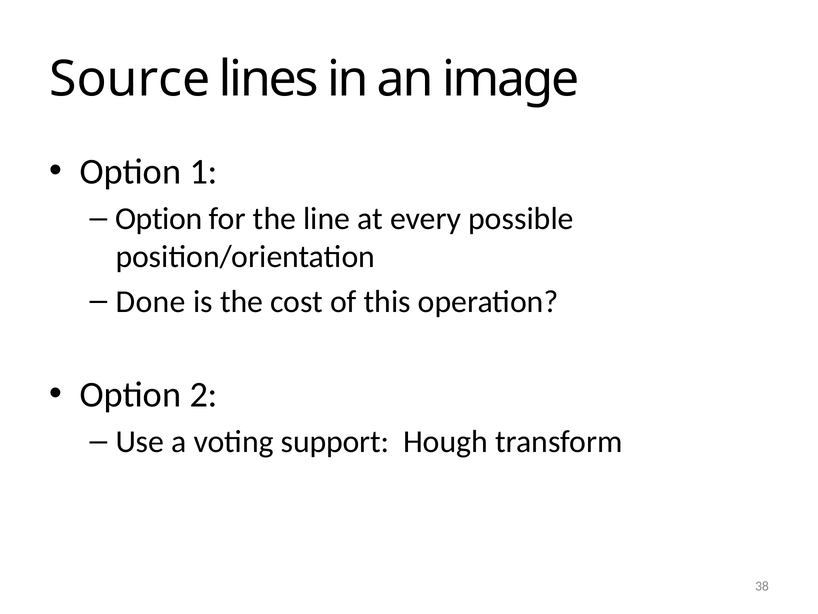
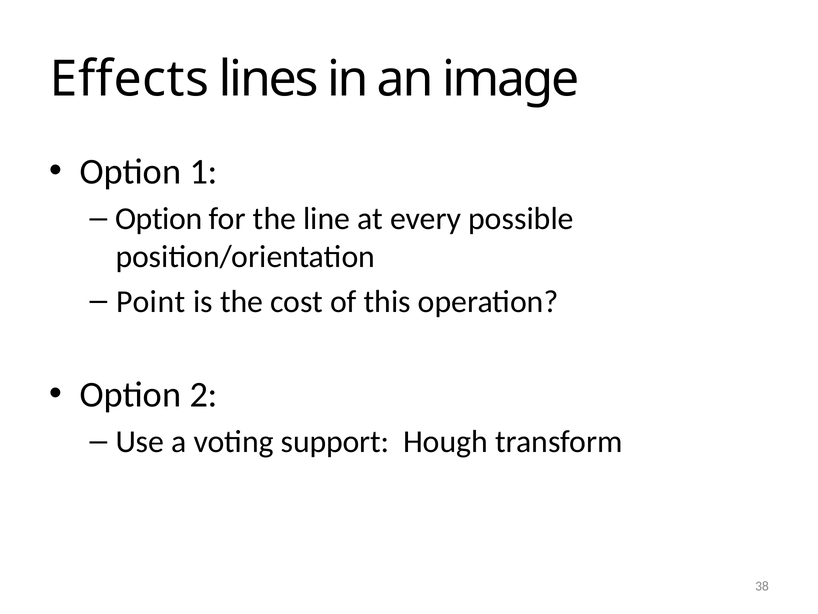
Source: Source -> Effects (130, 79)
Done: Done -> Point (151, 301)
